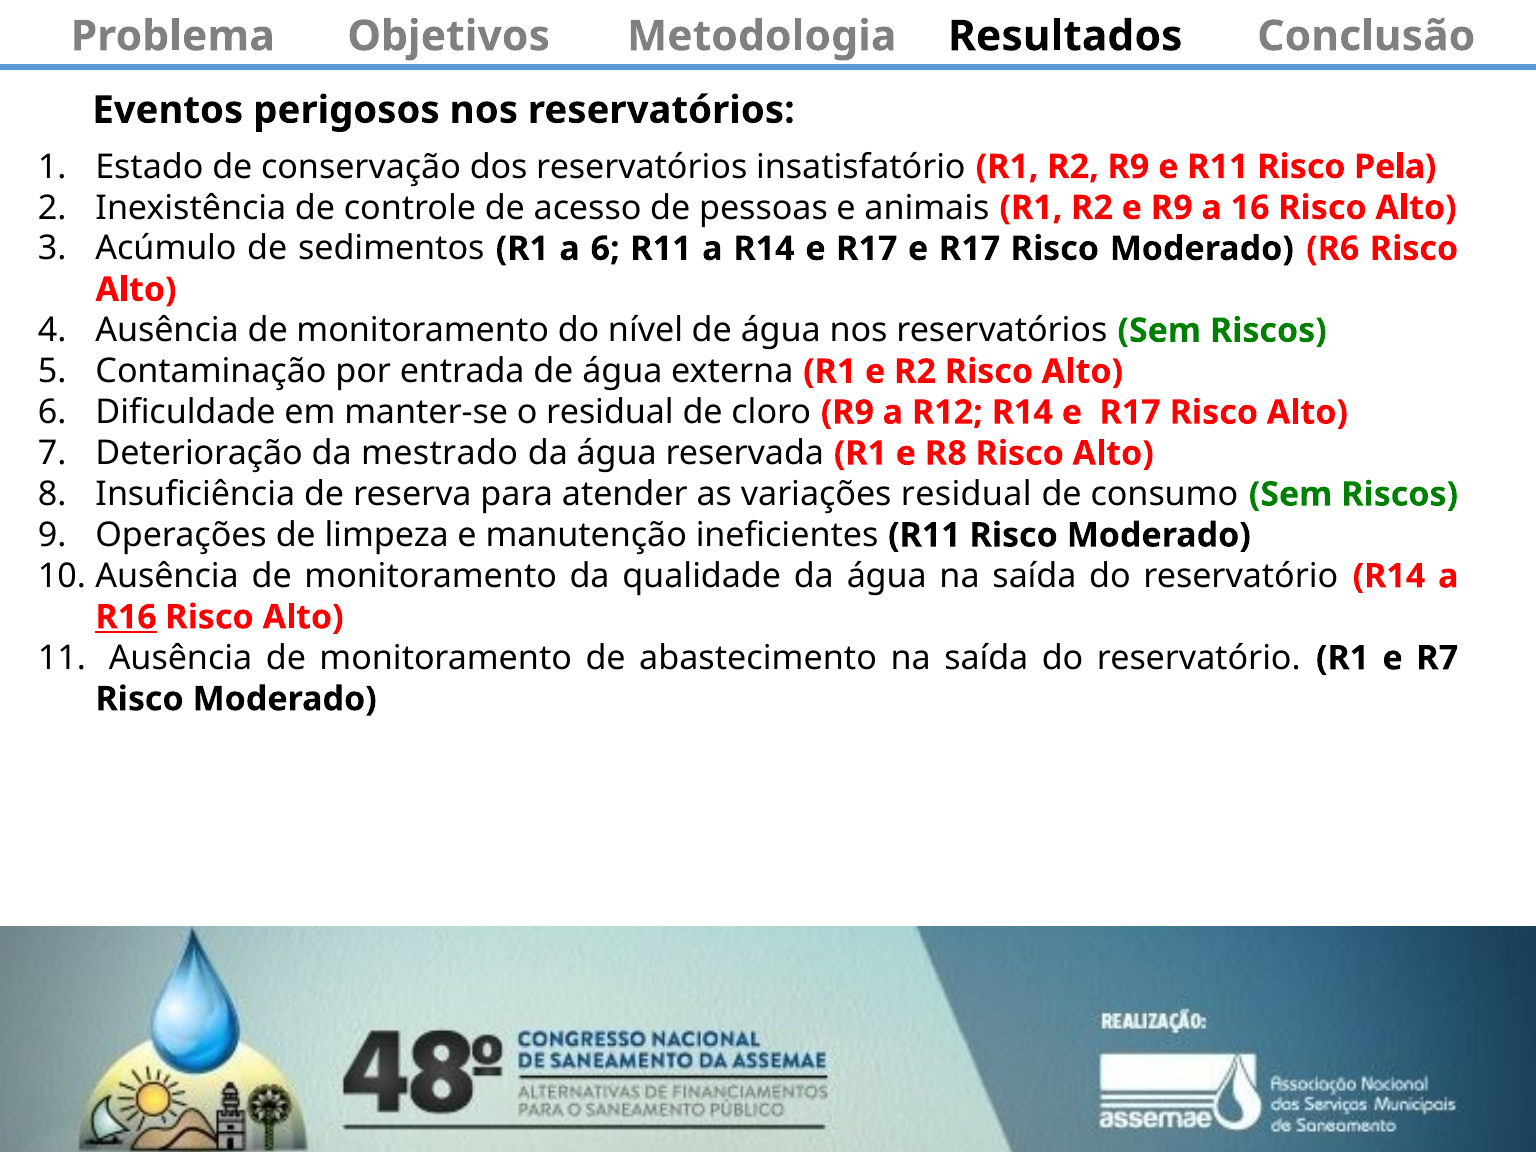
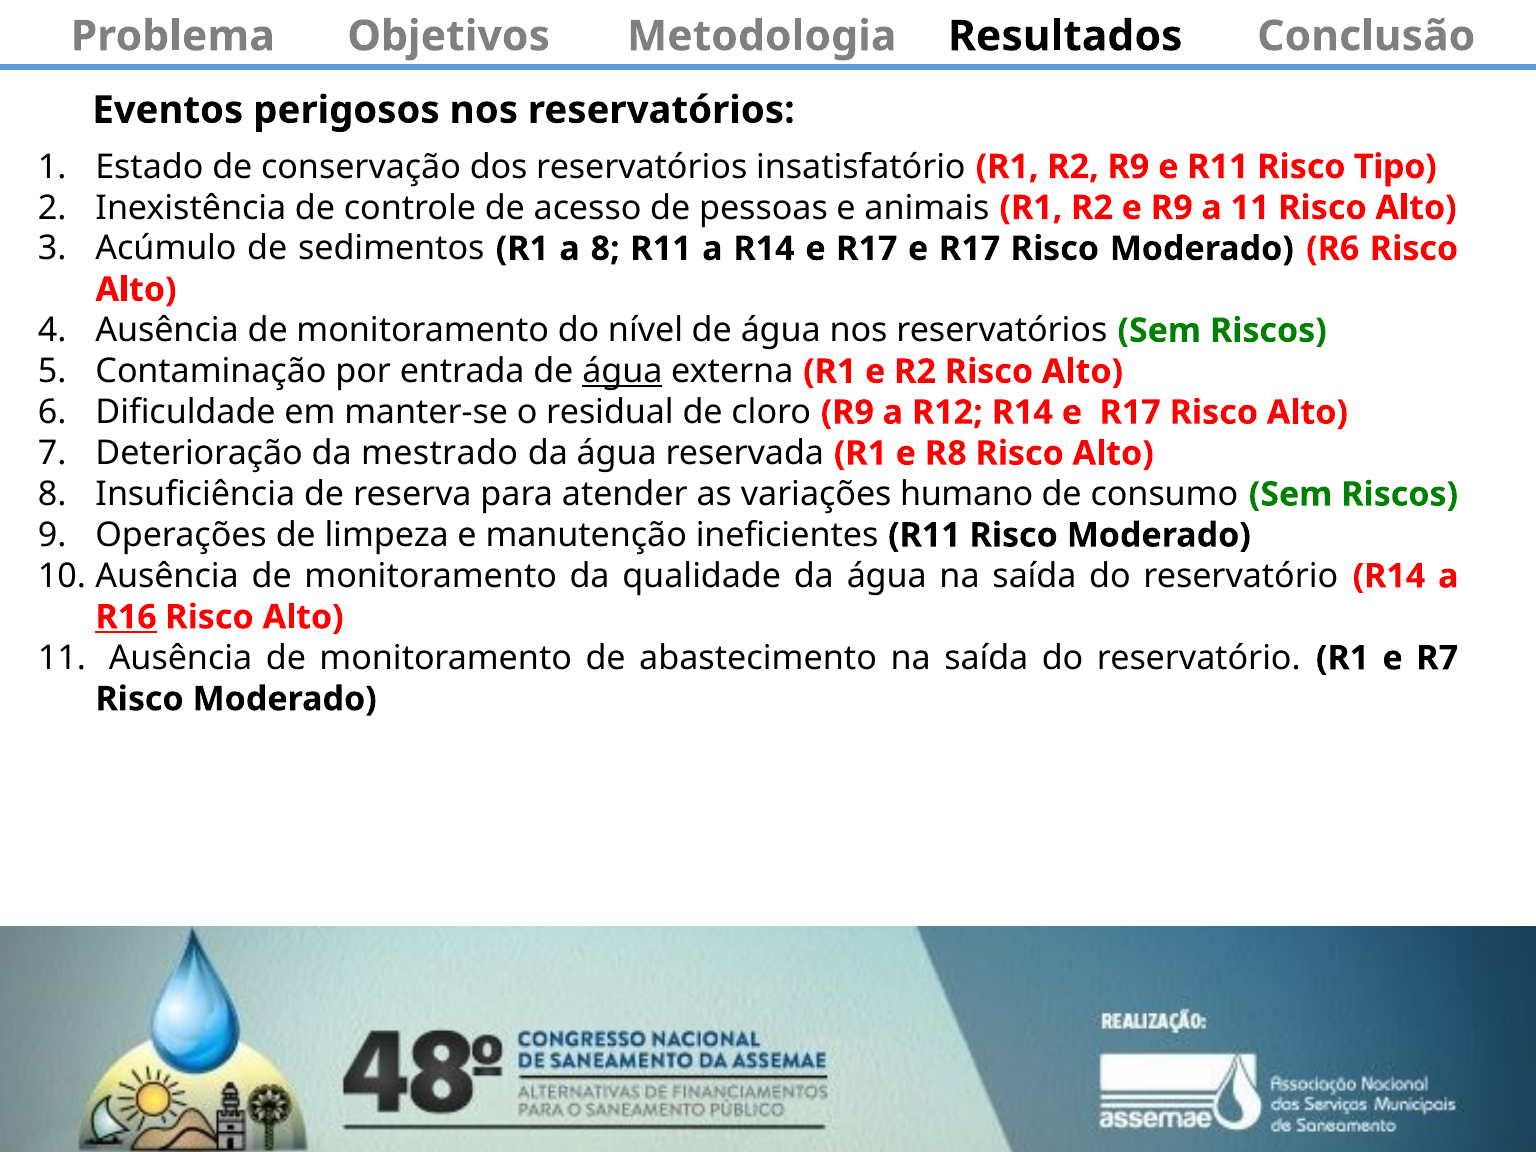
Pela: Pela -> Tipo (1395, 167)
a 16: 16 -> 11 (1250, 208)
a 6: 6 -> 8 (605, 249)
água underline: none -> present (622, 372)
variações residual: residual -> humano (967, 494)
